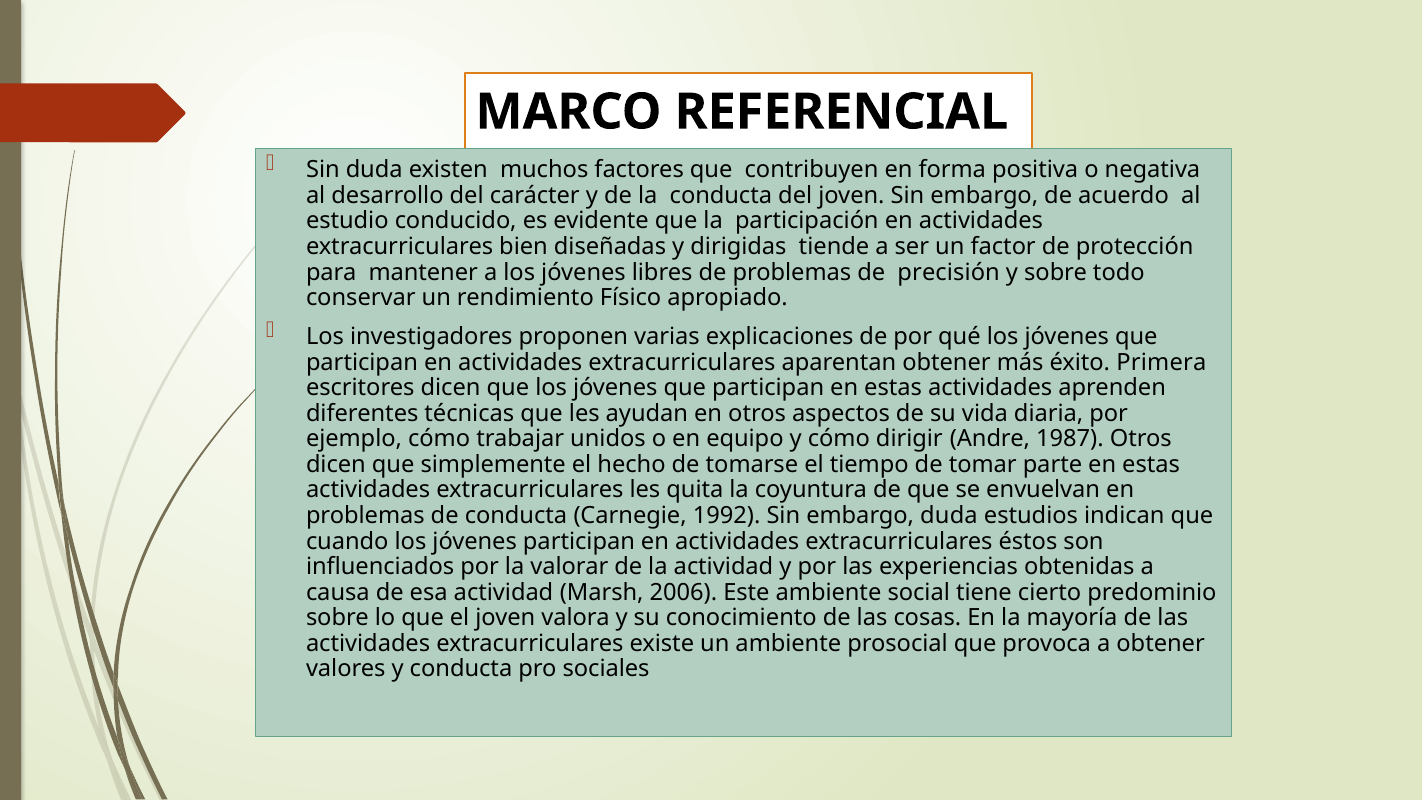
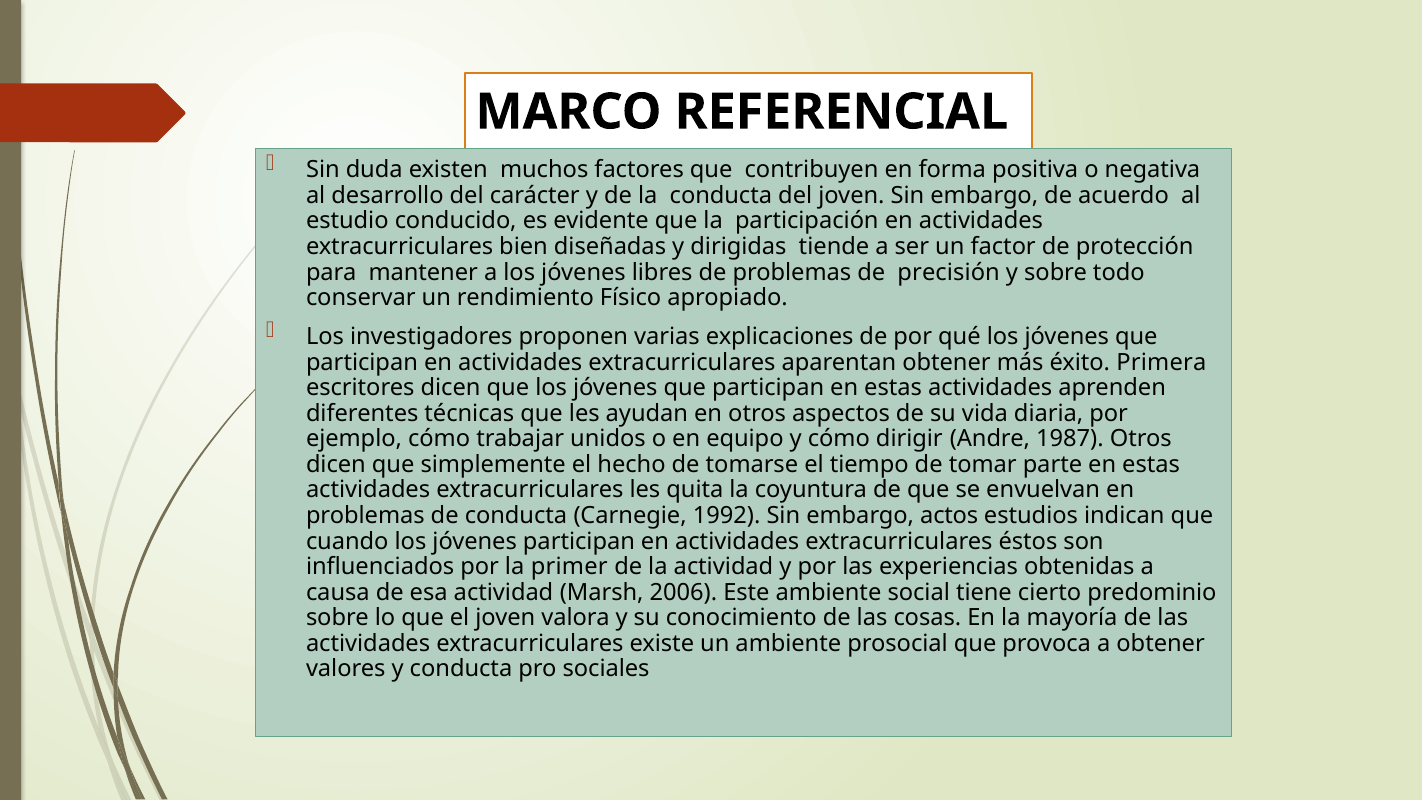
embargo duda: duda -> actos (949, 516)
valorar: valorar -> primer (569, 567)
